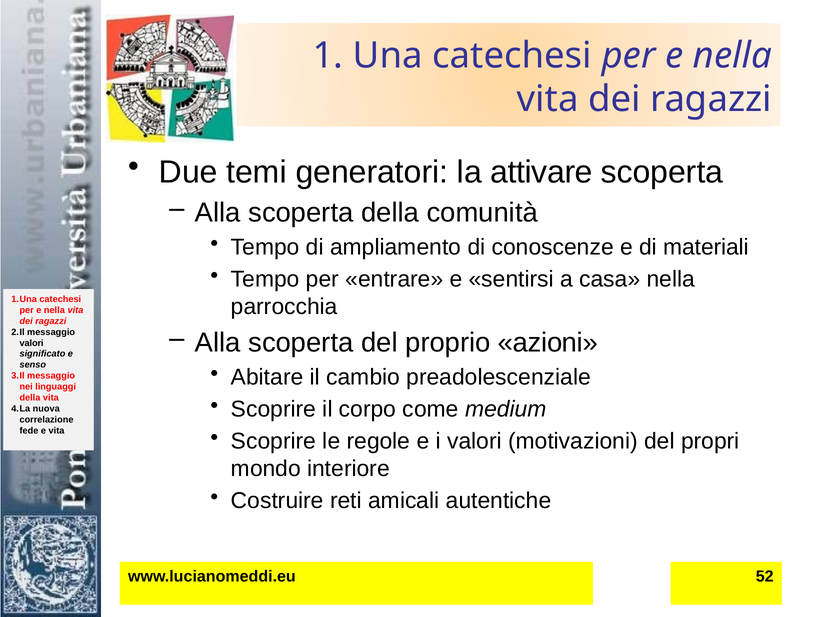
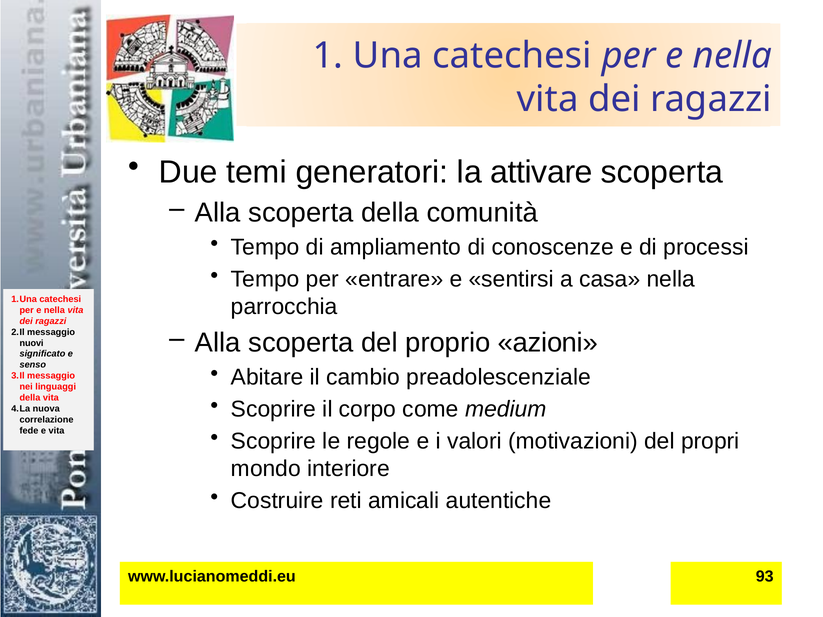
materiali: materiali -> processi (706, 247)
valori: valori -> nuovi (32, 343)
52: 52 -> 93 (765, 577)
